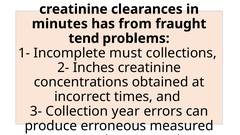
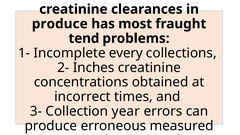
minutes: minutes -> produce (60, 24)
from: from -> most (135, 24)
must: must -> every (126, 53)
